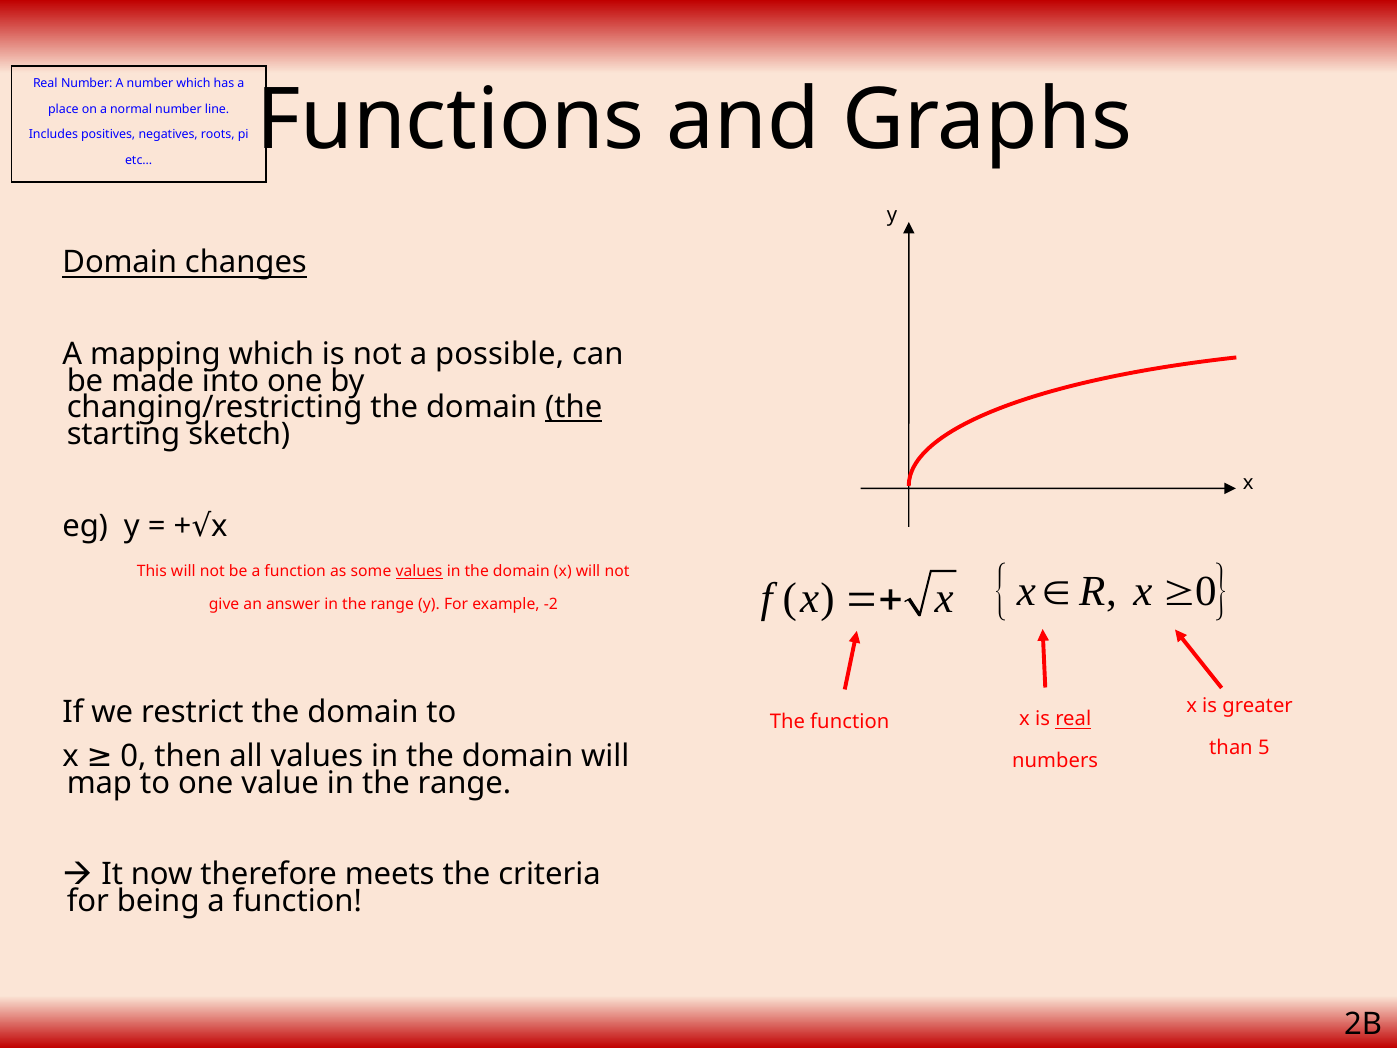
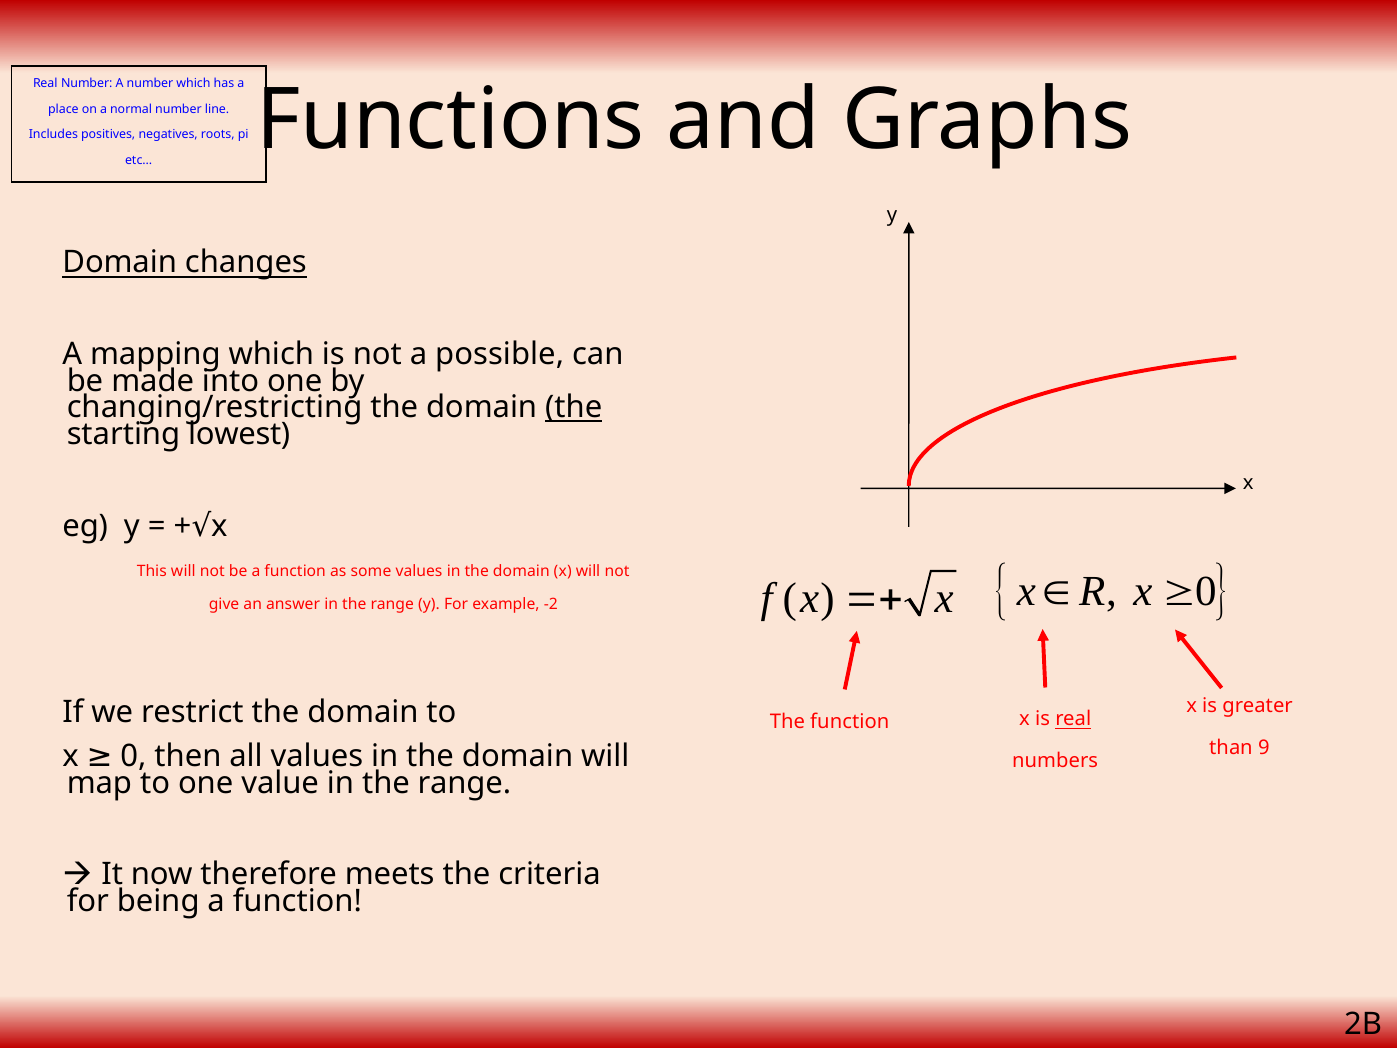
sketch: sketch -> lowest (239, 434)
values underline: present -> none (419, 571)
5: 5 -> 9 (1264, 748)
